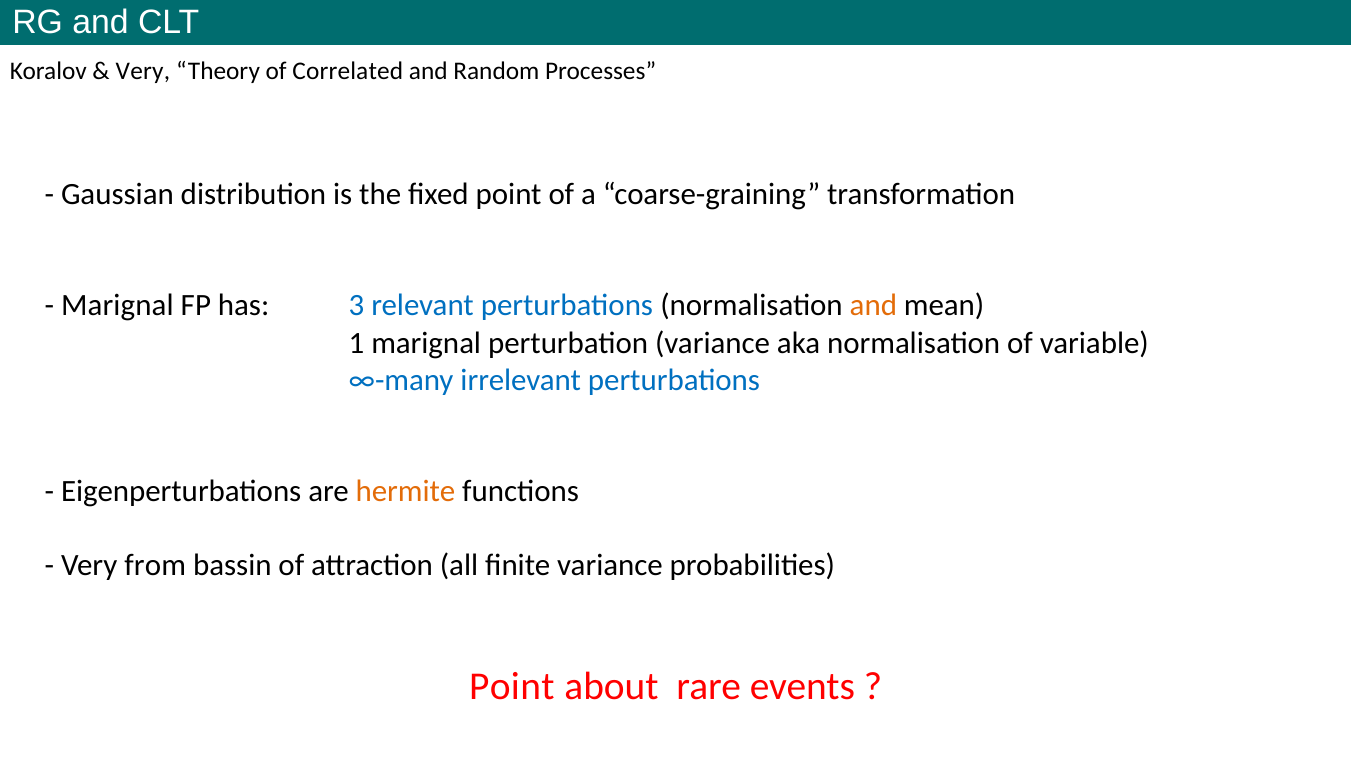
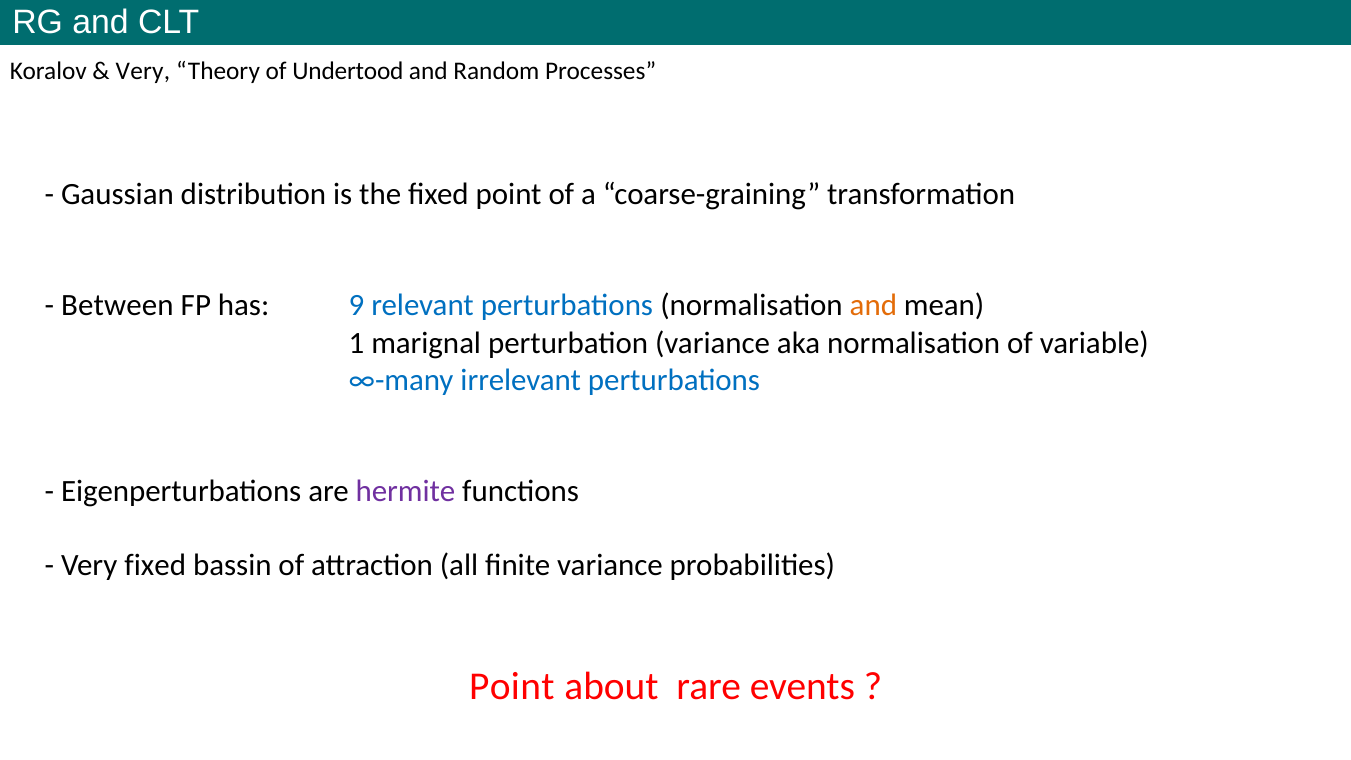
Correlated: Correlated -> Undertood (348, 71)
Marignal: Marignal -> Between (117, 306)
3: 3 -> 9 (357, 306)
hermite colour: orange -> purple (406, 491)
Very from: from -> fixed (155, 566)
